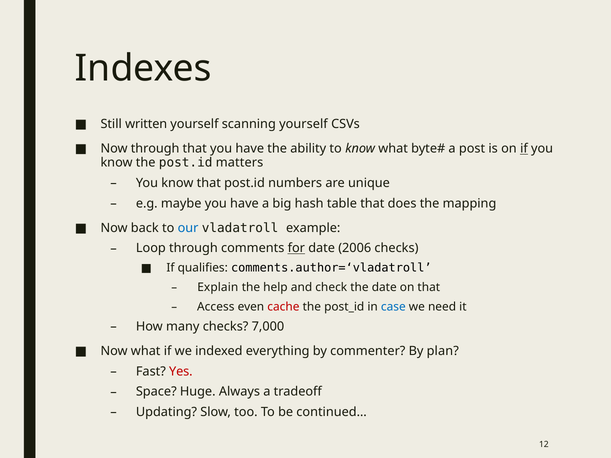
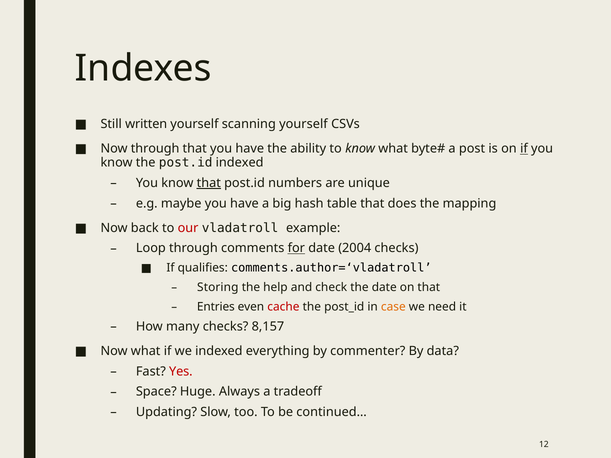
post.id matters: matters -> indexed (240, 163)
that underline: none -> present (209, 183)
our colour: blue -> red (188, 228)
2006: 2006 -> 2004 (355, 248)
Explain: Explain -> Storing (218, 287)
Access: Access -> Entries (216, 307)
case colour: blue -> orange (393, 307)
7,000: 7,000 -> 8,157 (268, 327)
plan: plan -> data (443, 351)
